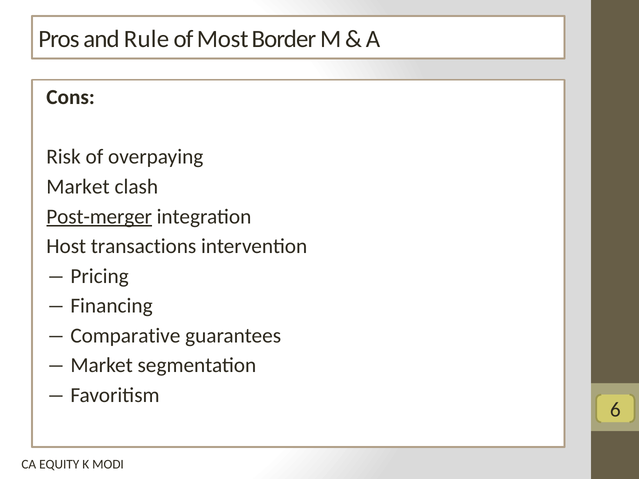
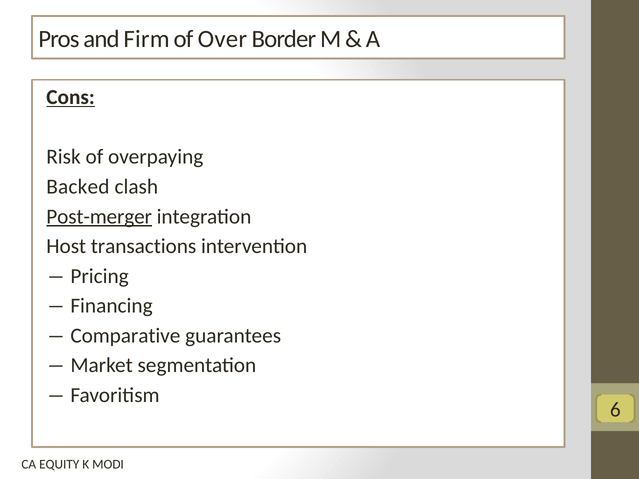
Rule: Rule -> Firm (147, 39)
Most: Most -> Over (222, 39)
Cons underline: none -> present (71, 97)
Market: Market -> Backed (78, 187)
